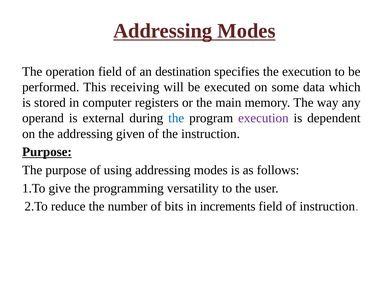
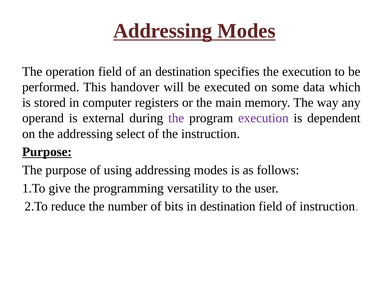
receiving: receiving -> handover (135, 87)
the colour: blue -> purple (176, 118)
given: given -> select (131, 134)
in increments: increments -> destination (228, 206)
